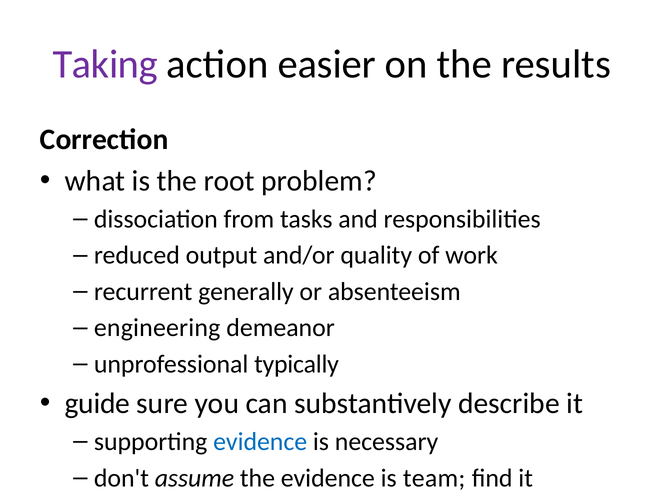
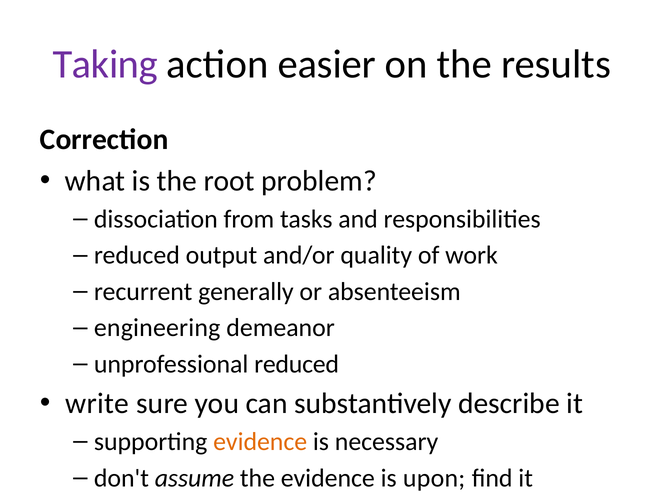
unprofessional typically: typically -> reduced (297, 364)
guide: guide -> write (97, 403)
evidence colour: blue -> orange (260, 442)
team: team -> upon (434, 478)
